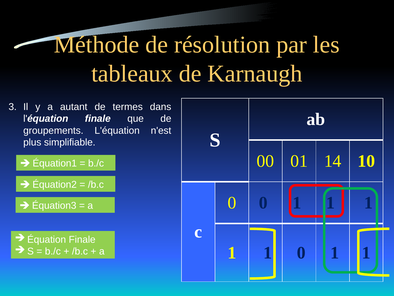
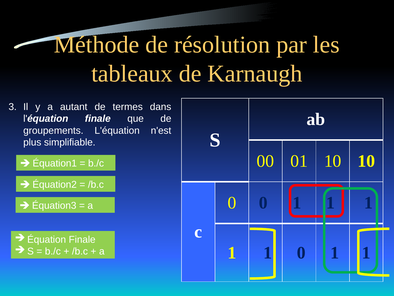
01 14: 14 -> 10 (333, 161)
